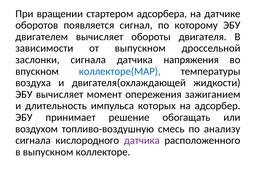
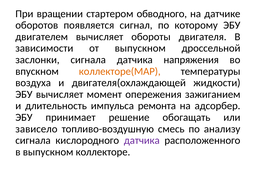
адсорбера: адсорбера -> обводного (162, 14)
коллекторе(МАР colour: blue -> orange (120, 71)
которых: которых -> ремонта (157, 106)
воздухом: воздухом -> зависело (36, 129)
